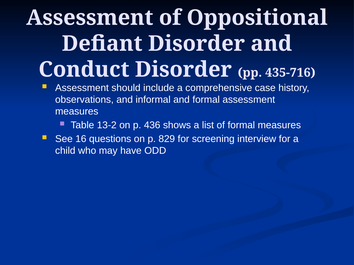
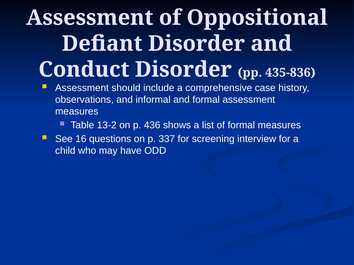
435-716: 435-716 -> 435-836 (290, 73)
829: 829 -> 337 (167, 139)
